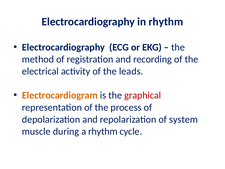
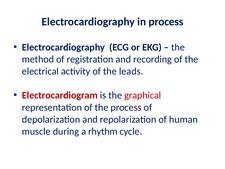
in rhythm: rhythm -> process (166, 22)
Electrocardiogram colour: orange -> red (60, 95)
system: system -> human (184, 119)
